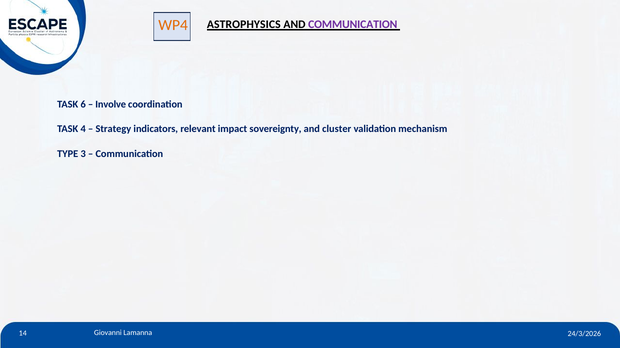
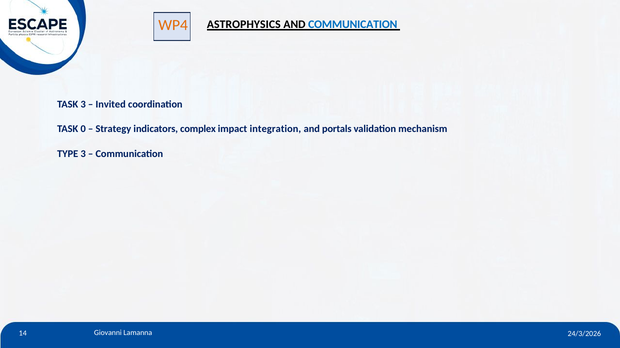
COMMUNICATION colour: purple -> blue (353, 25)
TASK 6: 6 -> 3 (83, 104)
Involve: Involve -> Invited (111, 104)
4: 4 -> 0 (83, 129)
relevant: relevant -> complex (198, 129)
sovereignty: sovereignty -> integration (275, 129)
cluster: cluster -> portals (337, 129)
